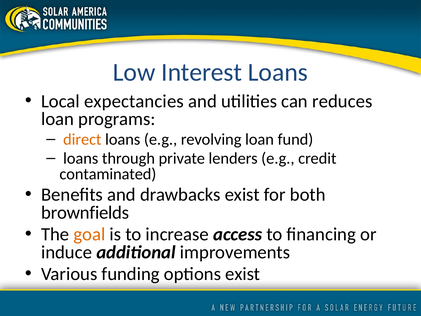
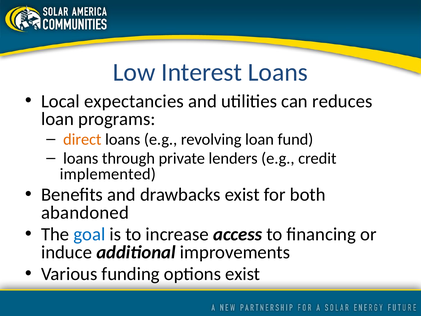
contaminated: contaminated -> implemented (108, 174)
brownfields: brownfields -> abandoned (85, 212)
goal colour: orange -> blue (89, 234)
